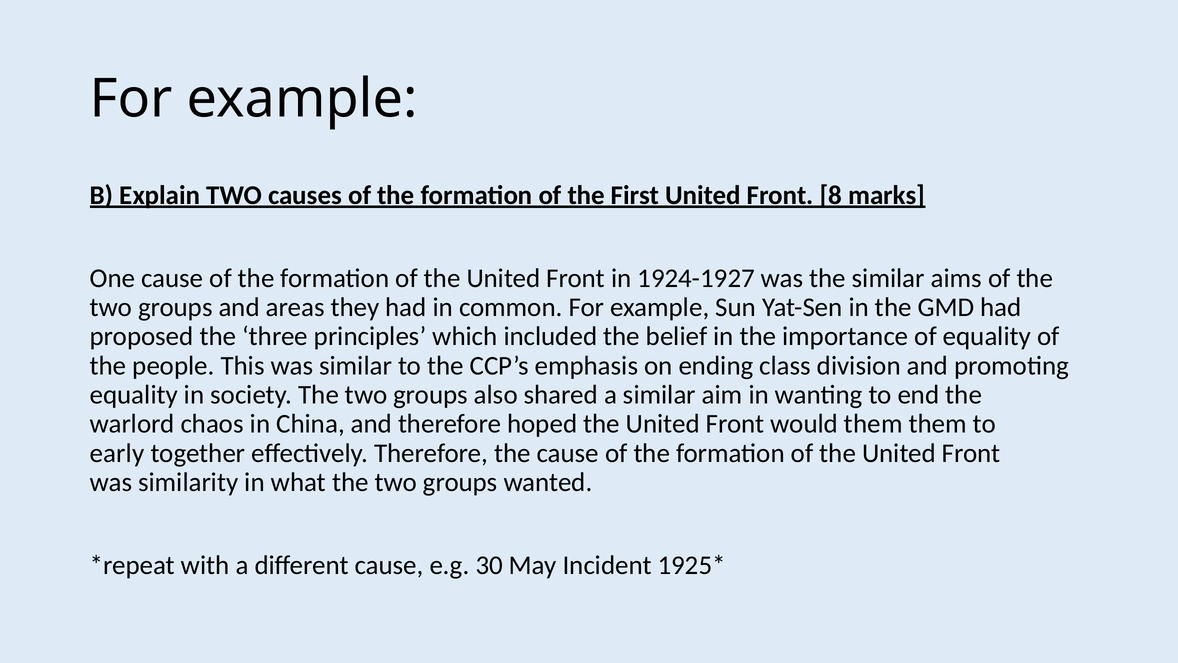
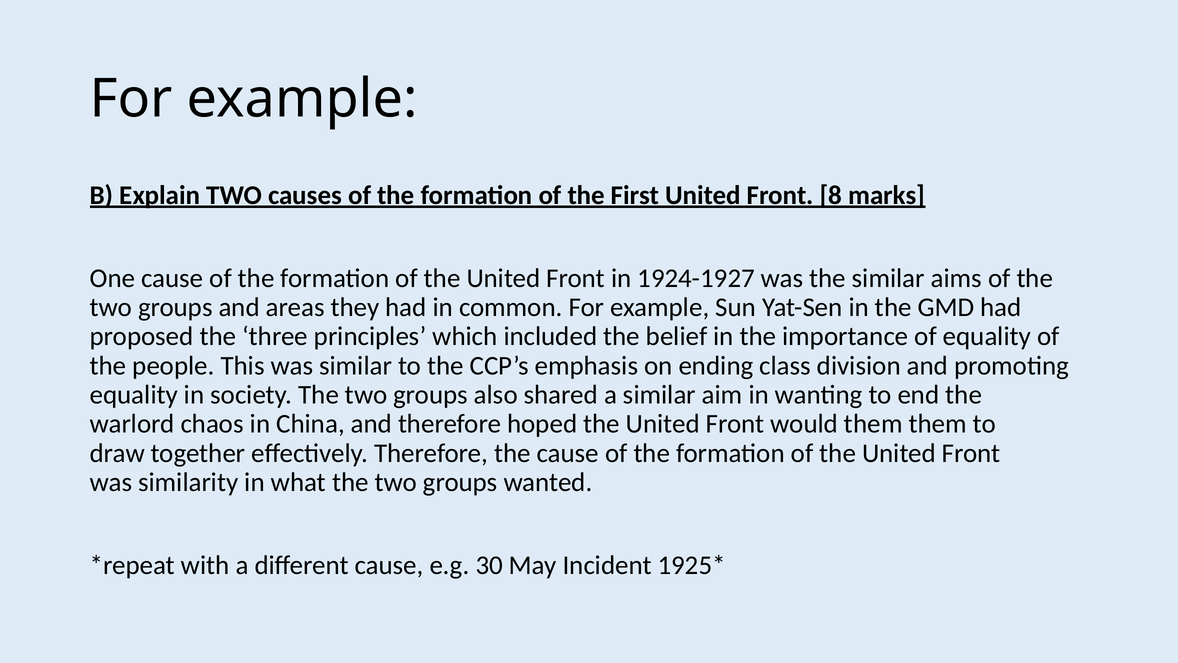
early: early -> draw (117, 453)
